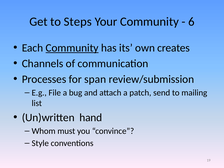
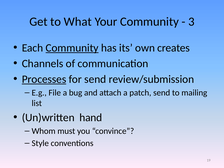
Steps: Steps -> What (78, 22)
6: 6 -> 3 (191, 22)
Processes underline: none -> present (44, 79)
for span: span -> send (95, 79)
